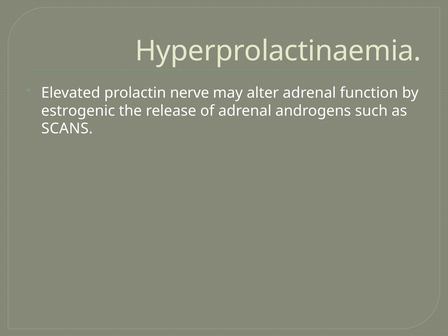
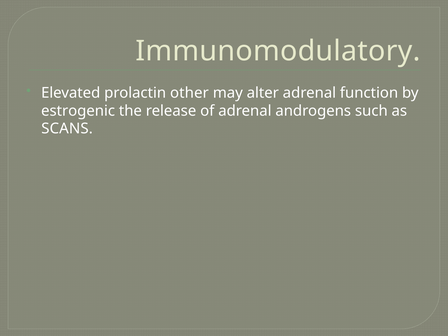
Hyperprolactinaemia: Hyperprolactinaemia -> Immunomodulatory (278, 51)
nerve: nerve -> other (189, 93)
